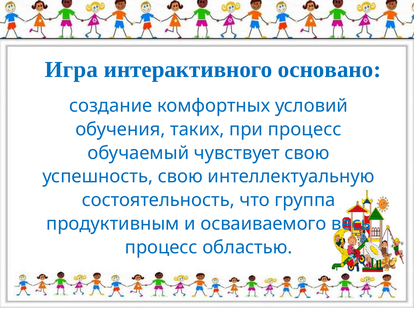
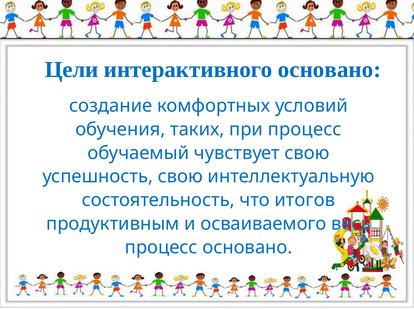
Игра: Игра -> Цели (72, 70)
группа: группа -> итогов (305, 200)
процесс областью: областью -> основано (247, 248)
